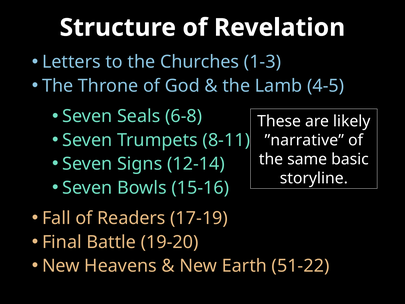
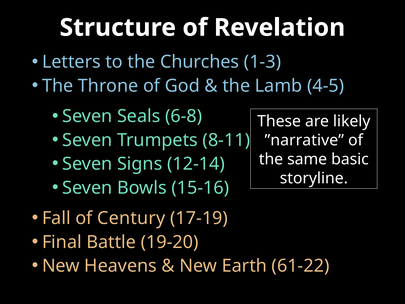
Readers: Readers -> Century (131, 218)
51-22: 51-22 -> 61-22 (301, 266)
